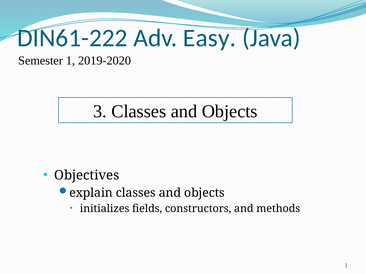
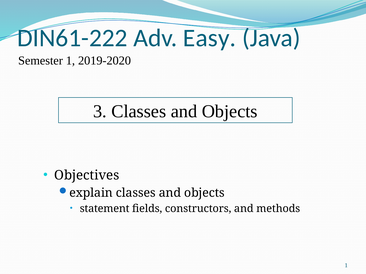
initializes: initializes -> statement (105, 209)
